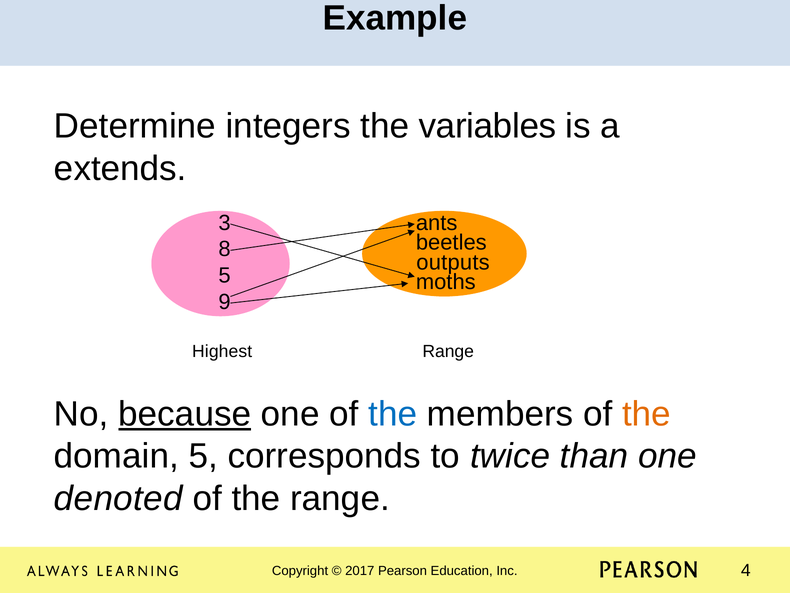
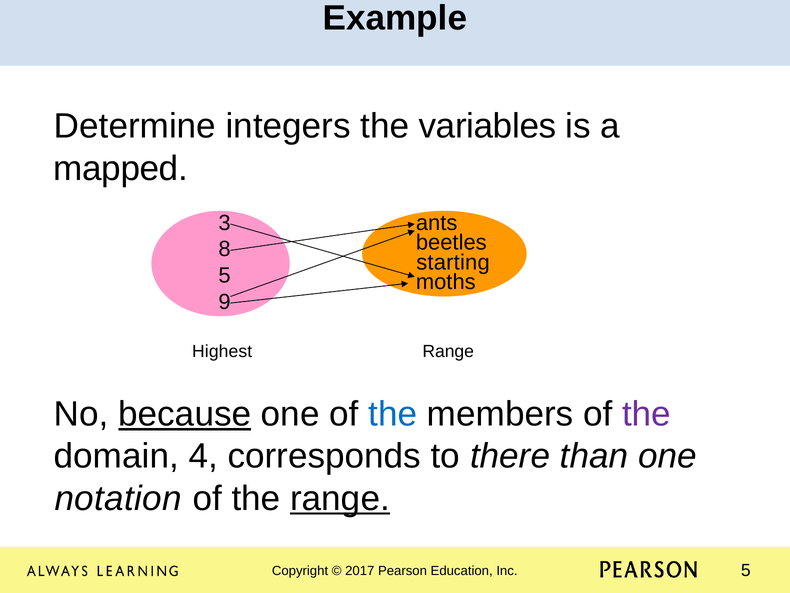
extends: extends -> mapped (121, 168)
outputs: outputs -> starting (453, 262)
the colour: orange -> purple (647, 414)
domain 5: 5 -> 4 (203, 456)
twice: twice -> there (510, 456)
denoted: denoted -> notation (118, 498)
range underline: none -> present (340, 498)
4: 4 -> 5 (746, 570)
